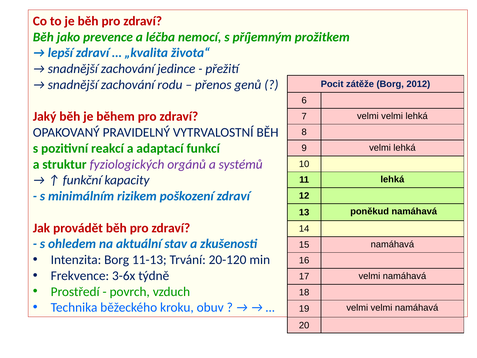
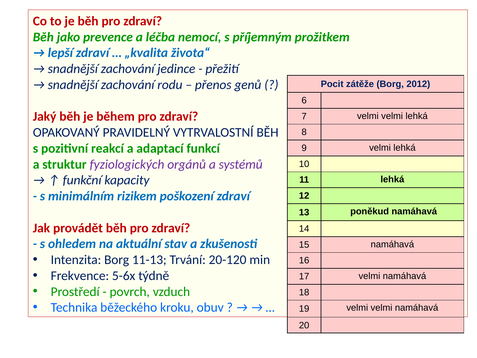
3-6x: 3-6x -> 5-6x (124, 276)
